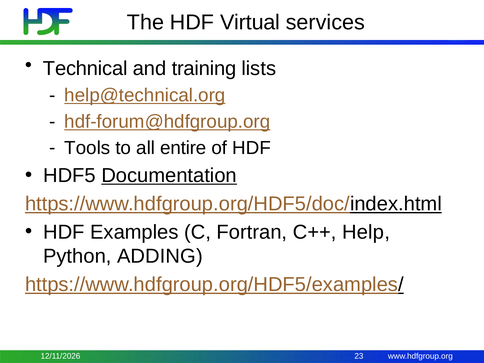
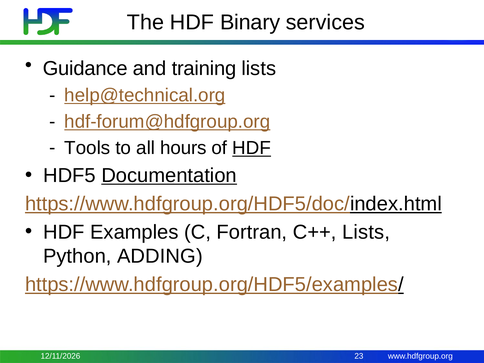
Virtual: Virtual -> Binary (250, 22)
Technical: Technical -> Guidance (85, 68)
entire: entire -> hours (183, 148)
HDF underline: none -> present (252, 148)
C++ Help: Help -> Lists (366, 232)
